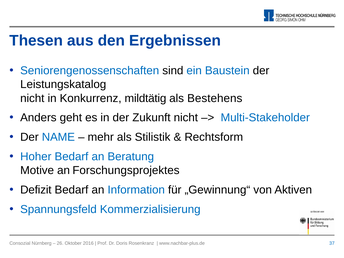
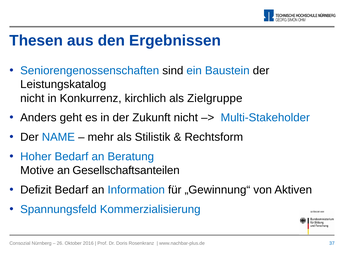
mildtätig: mildtätig -> kirchlich (145, 98)
Bestehens: Bestehens -> Zielgruppe (215, 98)
Forschungsprojektes: Forschungsprojektes -> Gesellschaftsanteilen (126, 170)
